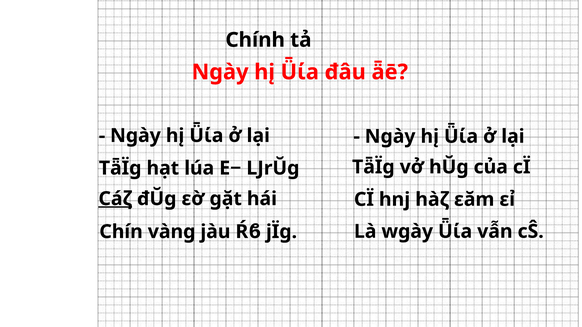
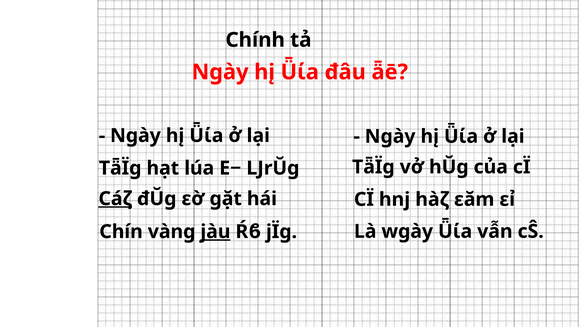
jàu underline: none -> present (215, 232)
